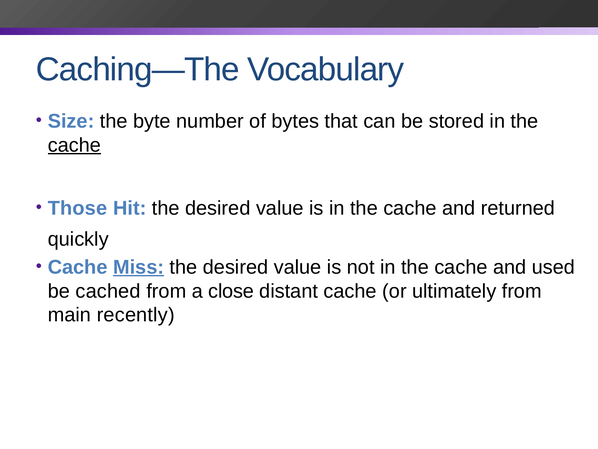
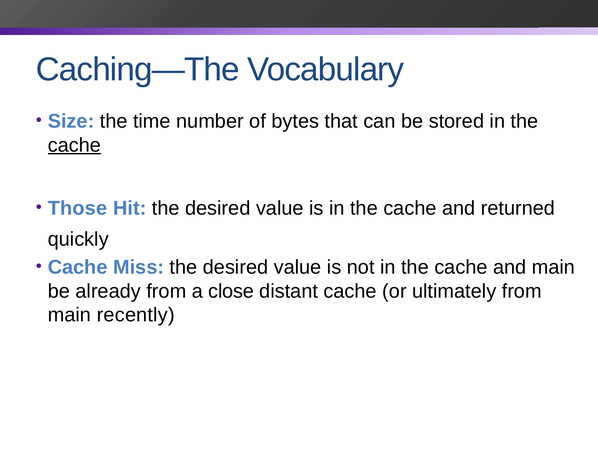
byte: byte -> time (152, 121)
Miss underline: present -> none (139, 267)
and used: used -> main (553, 267)
cached: cached -> already (108, 291)
